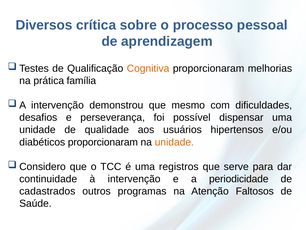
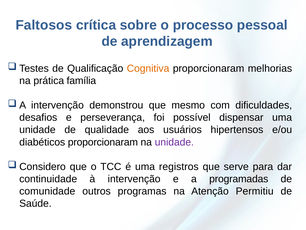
Diversos: Diversos -> Faltosos (44, 25)
unidade colour: orange -> purple (174, 142)
periodicidade: periodicidade -> programadas (239, 179)
cadastrados: cadastrados -> comunidade (47, 191)
Faltosos: Faltosos -> Permitiu (255, 191)
